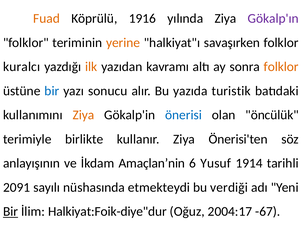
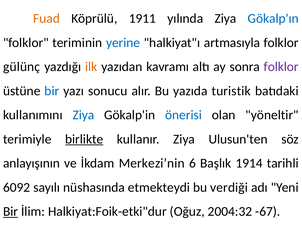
1916: 1916 -> 1911 (142, 19)
Gökalp'ın colour: purple -> blue (273, 19)
yerine colour: orange -> blue (123, 43)
savaşırken: savaşırken -> artmasıyla (232, 43)
kuralcı: kuralcı -> gülünç (22, 67)
folklor colour: orange -> purple (281, 67)
Ziya colour: orange -> blue (83, 115)
öncülük: öncülük -> yöneltir (272, 115)
birlikte underline: none -> present (84, 139)
Önerisi'ten: Önerisi'ten -> Ulusun'ten (238, 139)
Amaçlan’nin: Amaçlan’nin -> Merkezi’nin (152, 164)
Yusuf: Yusuf -> Başlık (216, 164)
2091: 2091 -> 6092 (17, 188)
Halkiyat:Foik-diye"dur: Halkiyat:Foik-diye"dur -> Halkiyat:Foik-etki"dur (107, 212)
2004:17: 2004:17 -> 2004:32 (230, 212)
